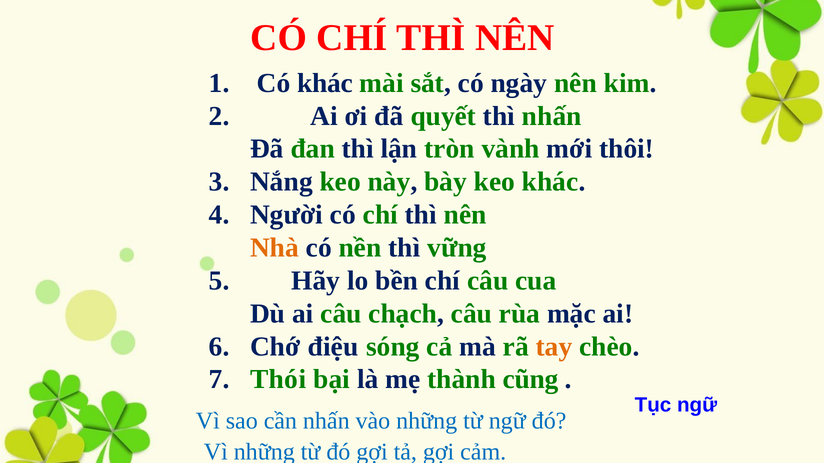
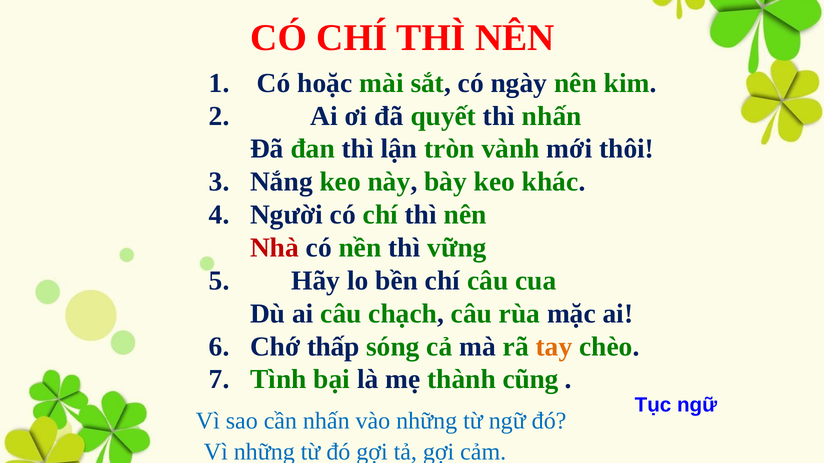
Có khác: khác -> hoặc (325, 83)
Nhà colour: orange -> red (275, 248)
điệu: điệu -> thấp (333, 347)
Thói: Thói -> Tình (278, 380)
